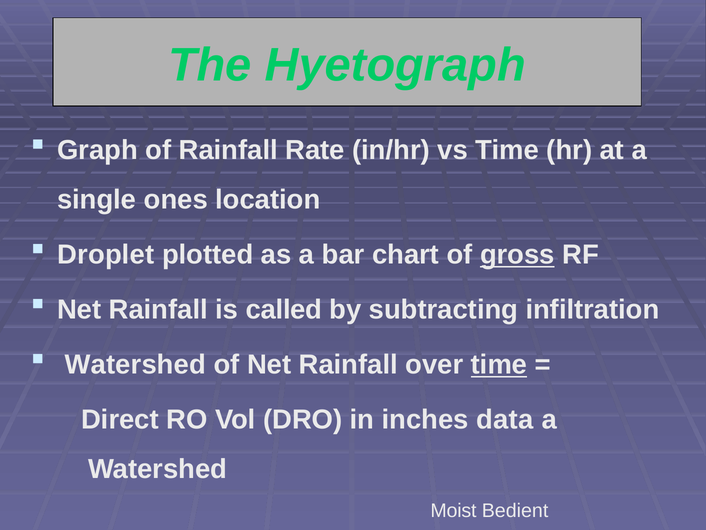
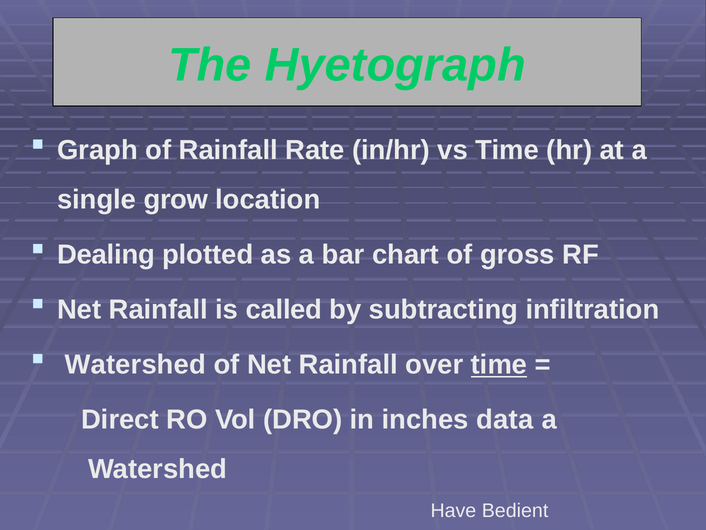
ones: ones -> grow (176, 200)
Droplet: Droplet -> Dealing (106, 255)
gross underline: present -> none (517, 255)
Moist: Moist -> Have (453, 510)
